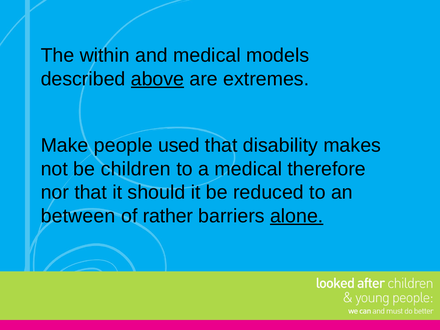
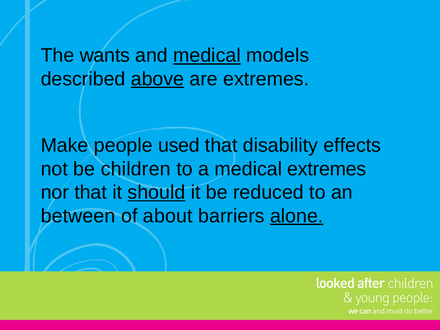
within: within -> wants (105, 56)
medical underline: none -> present (207, 56)
makes: makes -> effects (352, 145)
medical therefore: therefore -> extremes (327, 169)
should underline: none -> present (156, 192)
rather: rather -> about (168, 216)
